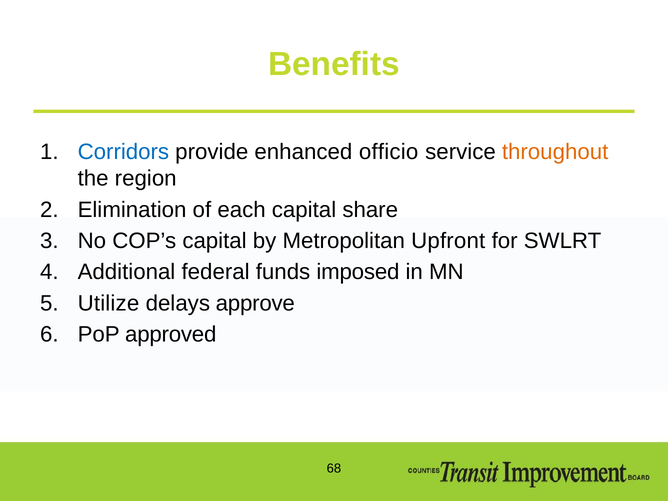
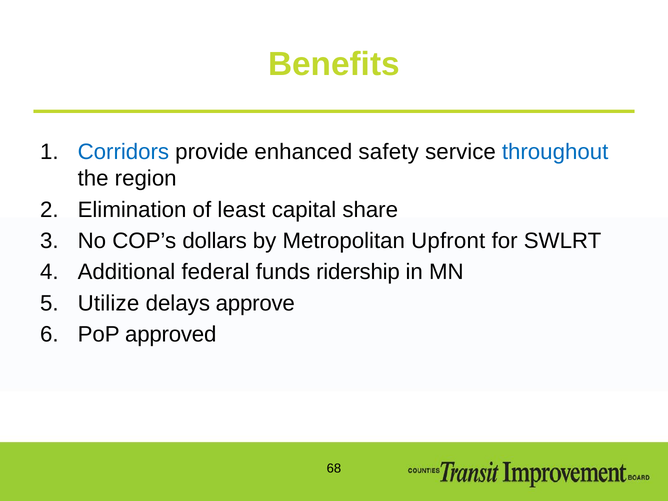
officio: officio -> safety (389, 152)
throughout colour: orange -> blue (555, 152)
each: each -> least (241, 210)
COP’s capital: capital -> dollars (215, 241)
imposed: imposed -> ridership (358, 272)
